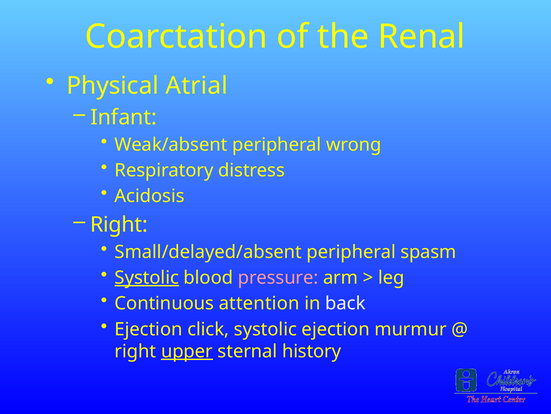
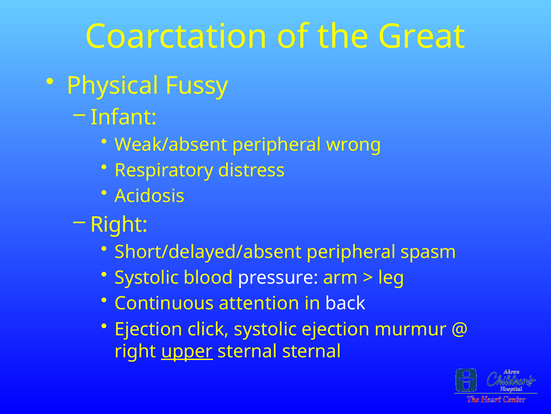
Renal: Renal -> Great (422, 37)
Atrial: Atrial -> Fussy (197, 85)
Small/delayed/absent: Small/delayed/absent -> Short/delayed/absent (208, 252)
Systolic underline: present -> none (147, 277)
pressure colour: pink -> white (278, 277)
sternal history: history -> sternal (312, 351)
